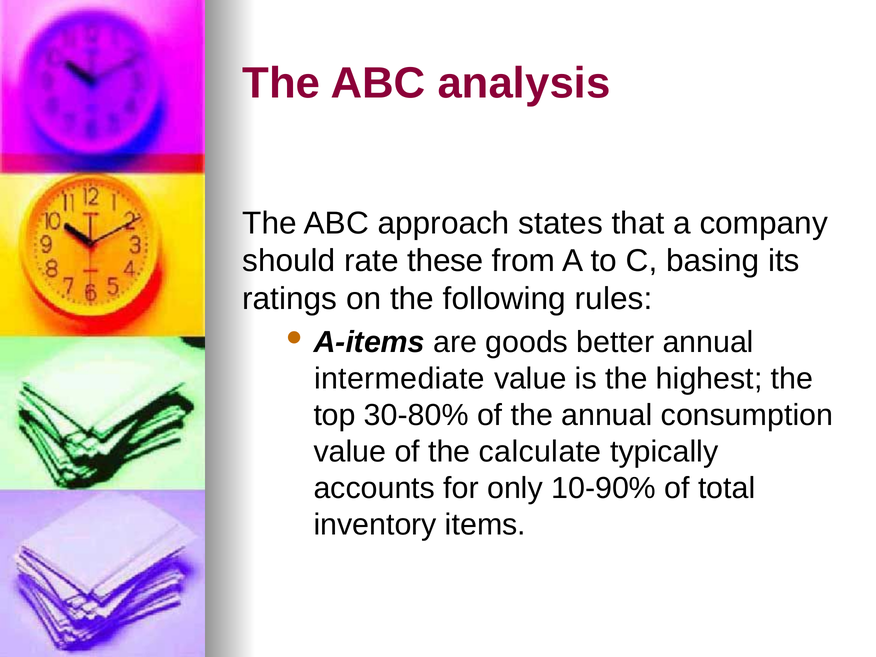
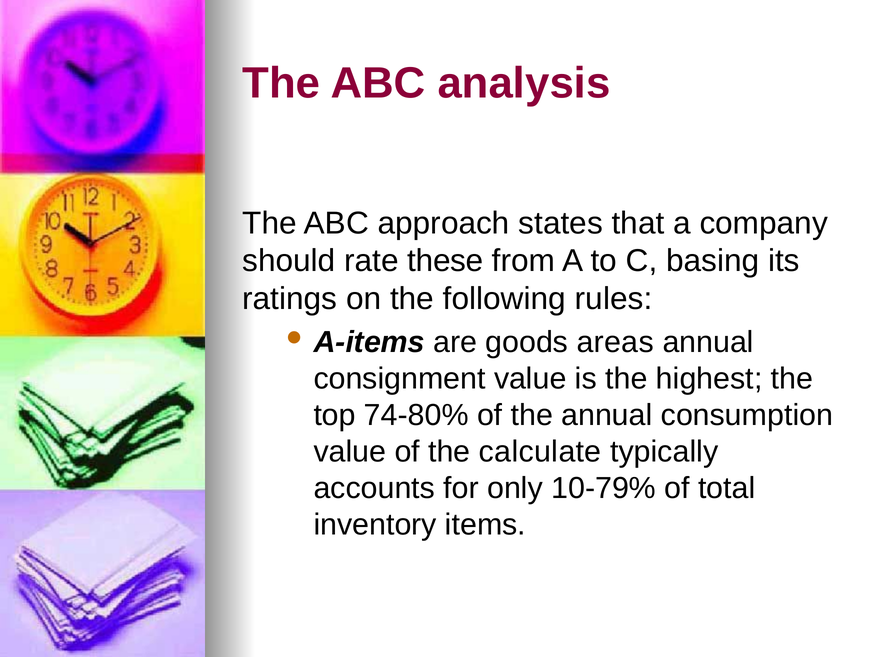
better: better -> areas (615, 342)
intermediate: intermediate -> consignment (400, 379)
30-80%: 30-80% -> 74-80% (416, 415)
10-90%: 10-90% -> 10-79% (604, 488)
